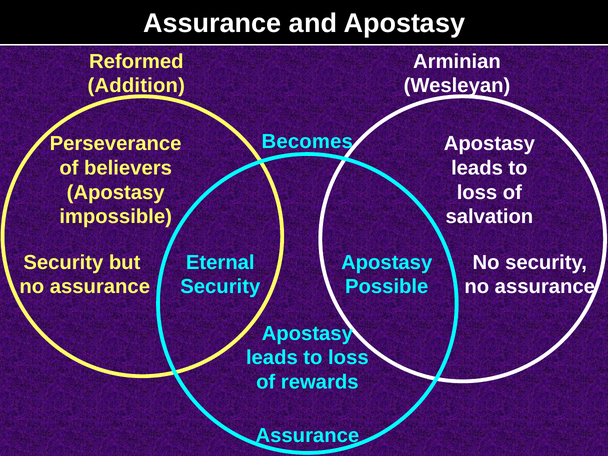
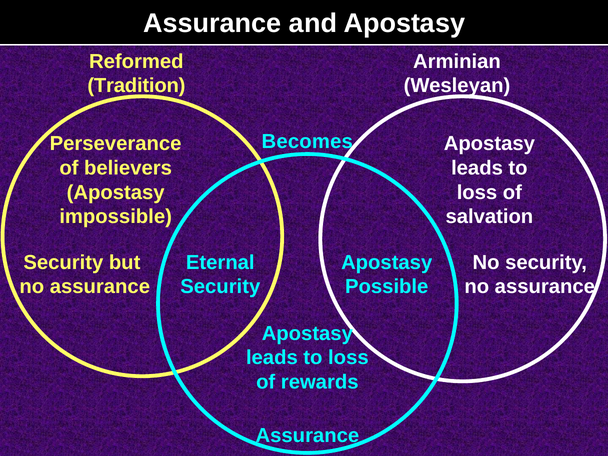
Addition: Addition -> Tradition (136, 86)
